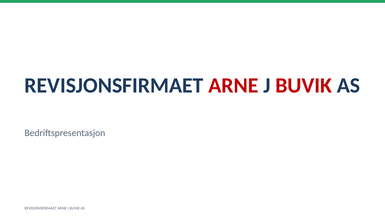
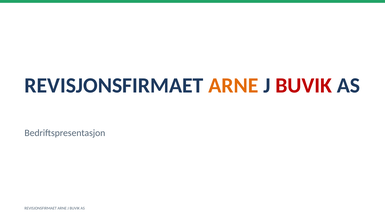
ARNE colour: red -> orange (233, 85)
